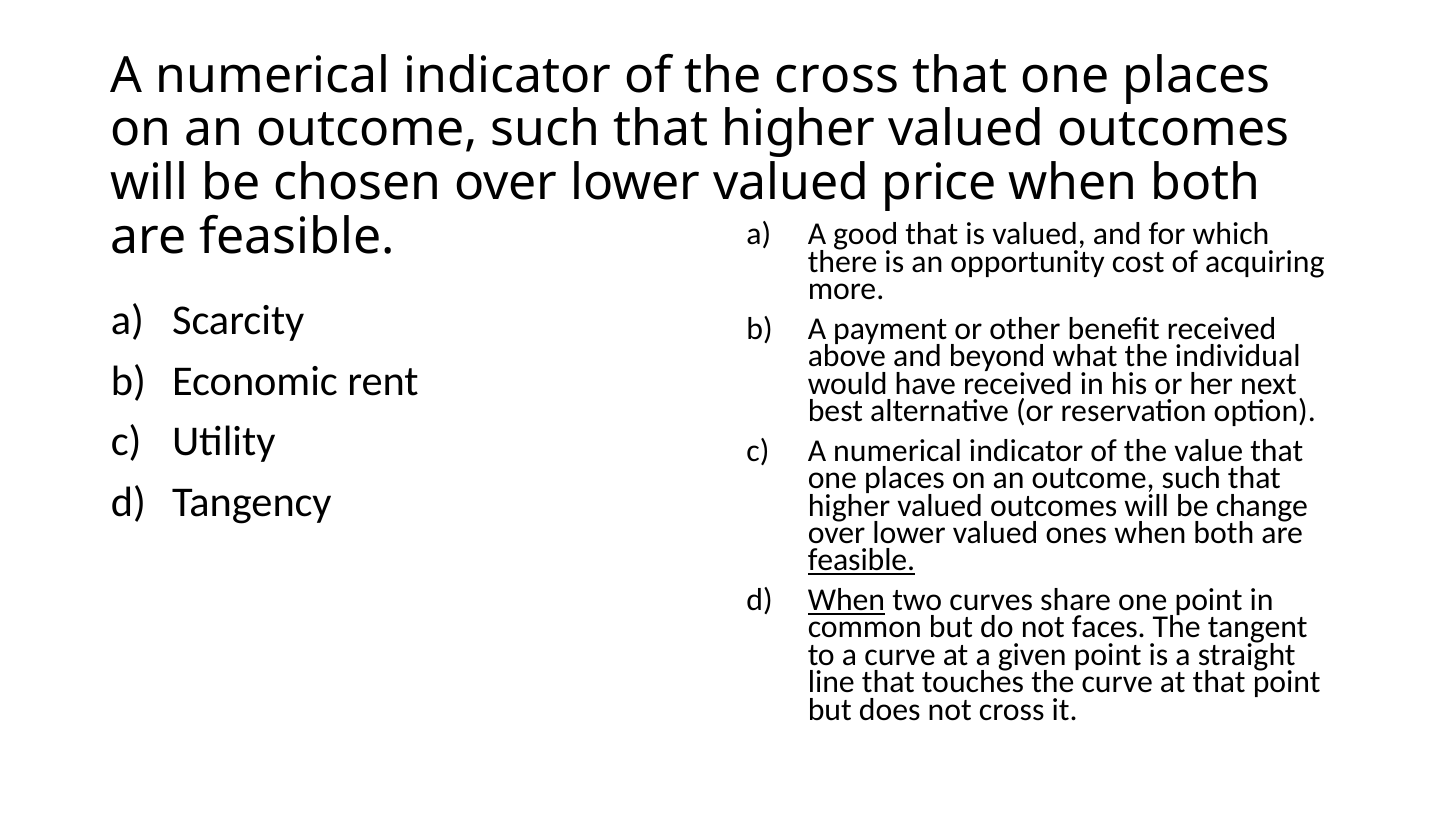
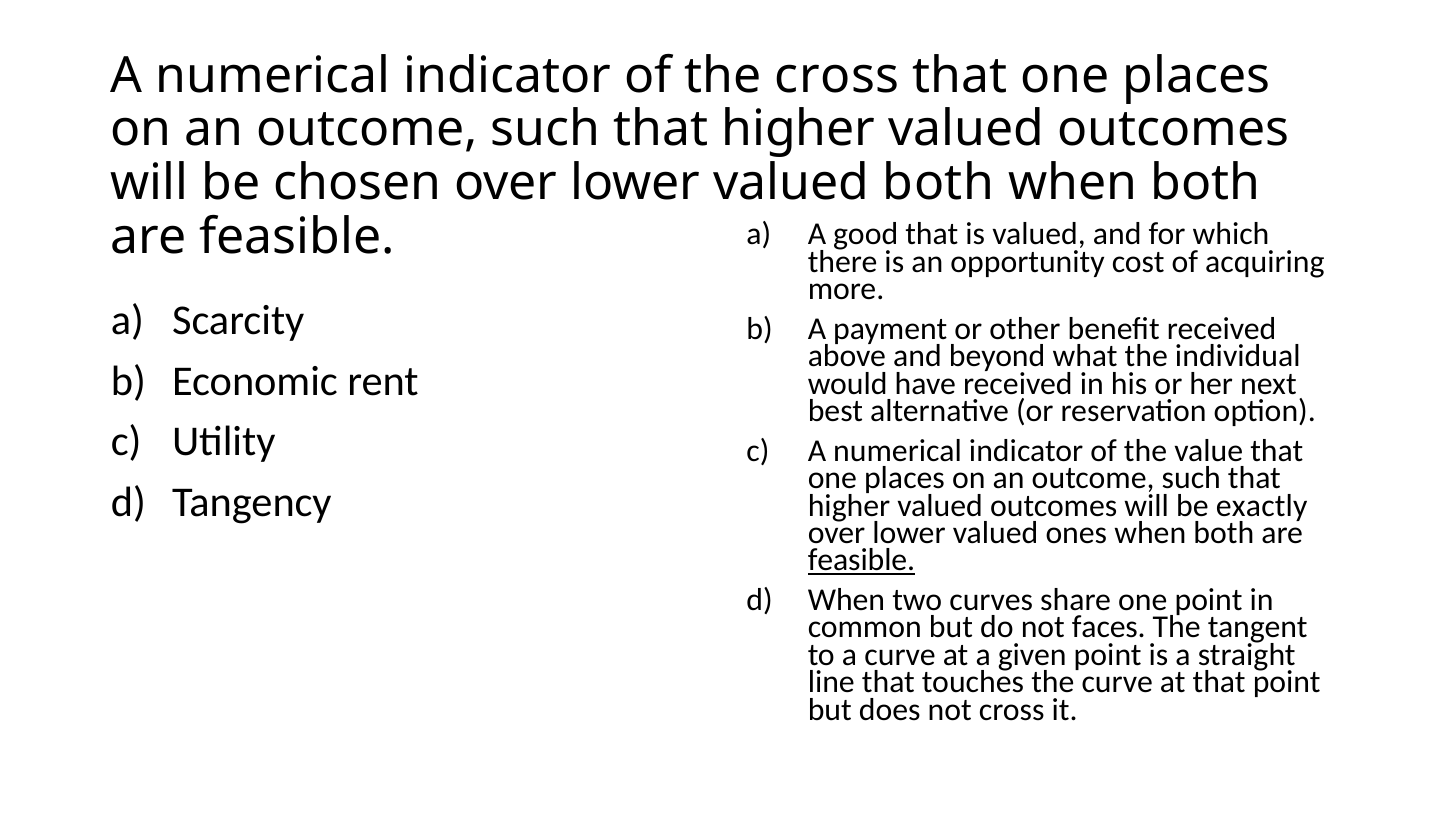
valued price: price -> both (939, 183)
change: change -> exactly (1262, 506)
When underline: present -> none (846, 600)
